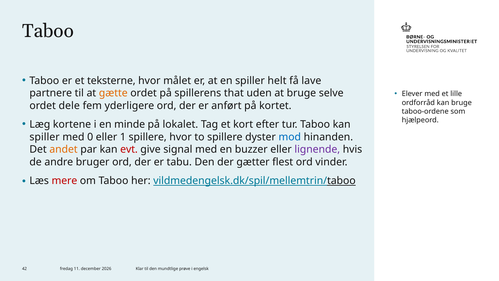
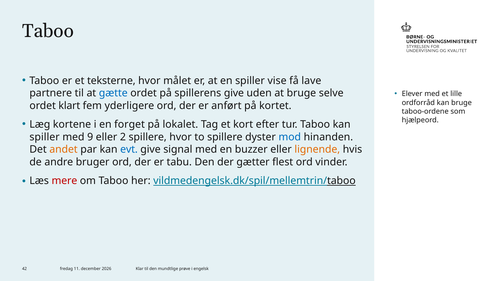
helt: helt -> vise (277, 81)
gætte colour: orange -> blue (113, 93)
spillerens that: that -> give (234, 93)
dele: dele -> klart (69, 106)
minde: minde -> forget (130, 124)
0: 0 -> 9 (90, 137)
1: 1 -> 2 (123, 137)
evt colour: red -> blue (129, 149)
lignende colour: purple -> orange (317, 149)
